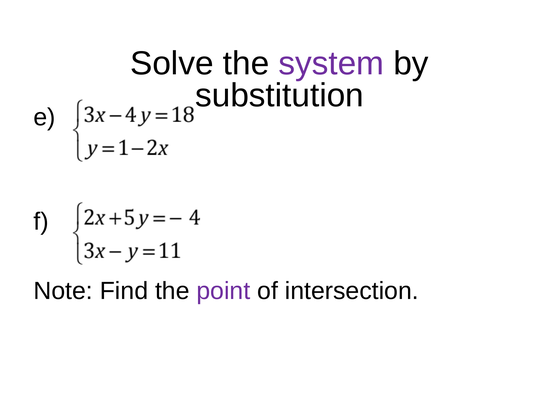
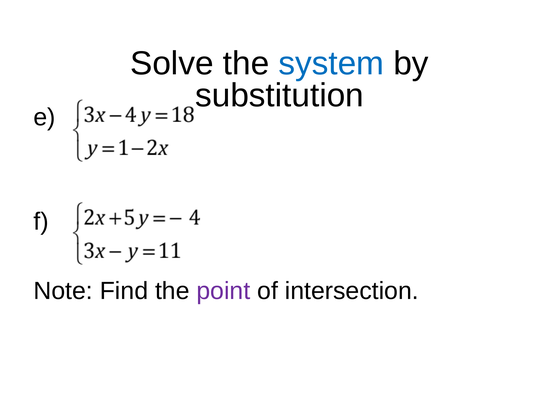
system colour: purple -> blue (331, 64)
